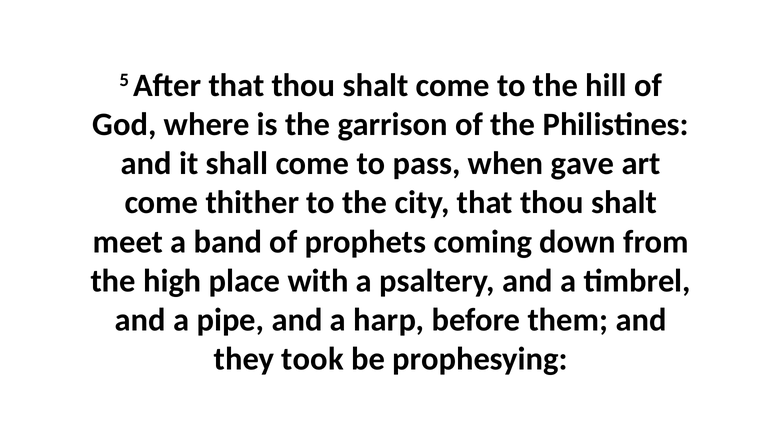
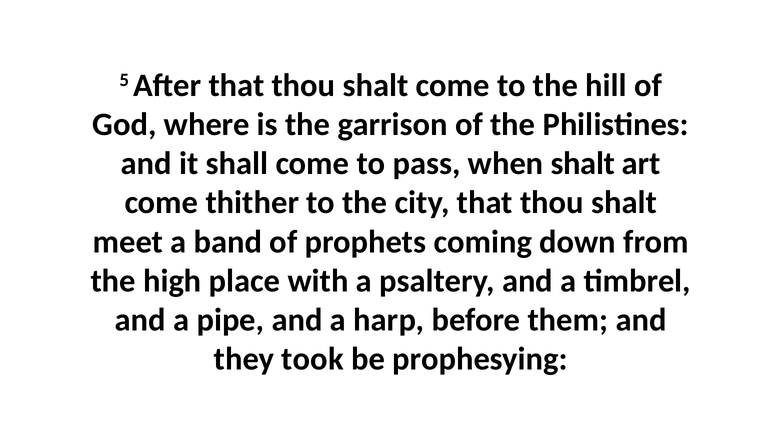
when gave: gave -> shalt (583, 164)
